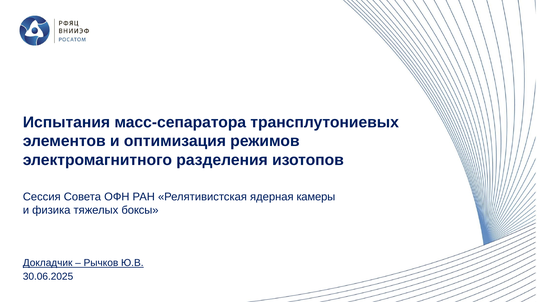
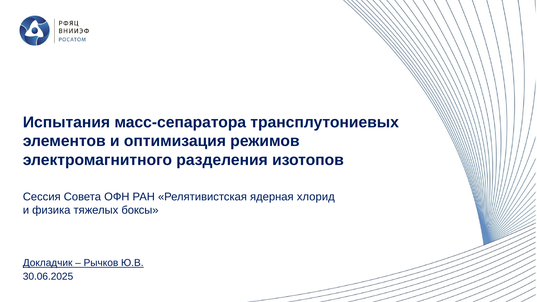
камеры: камеры -> хлорид (316, 197)
